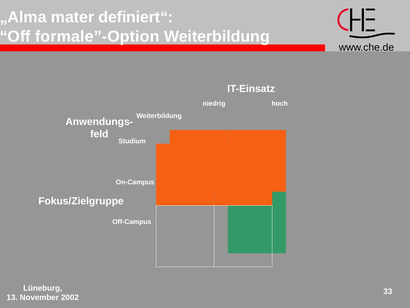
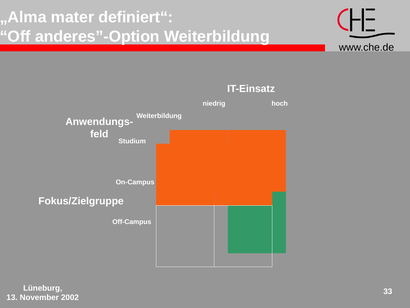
formale”-Option: formale”-Option -> anderes”-Option (97, 36)
